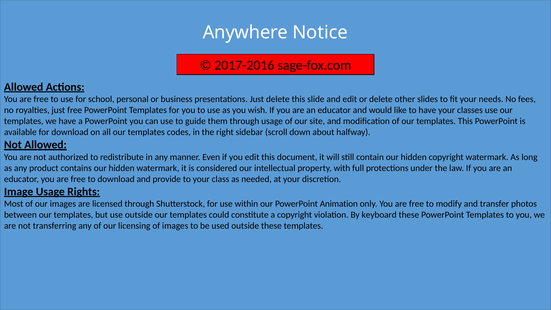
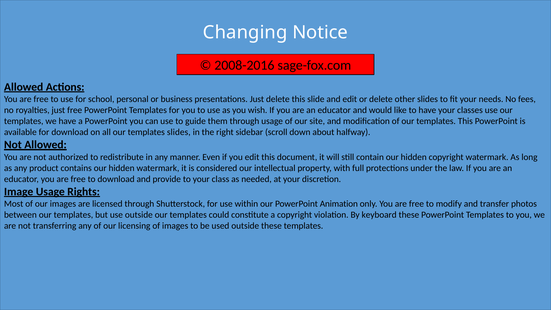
Anywhere: Anywhere -> Changing (245, 33)
2017-2016: 2017-2016 -> 2008-2016 (244, 65)
templates codes: codes -> slides (179, 132)
